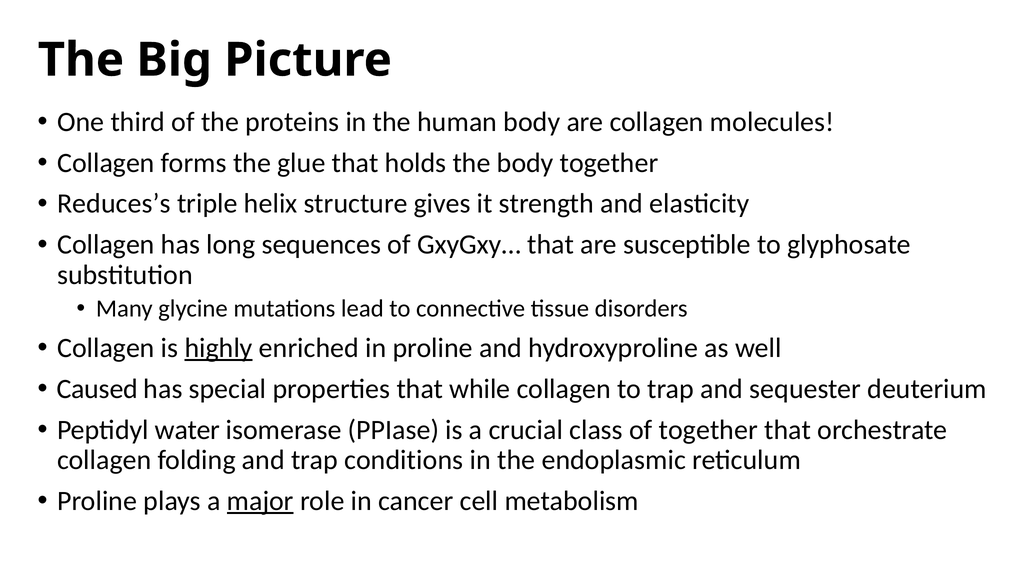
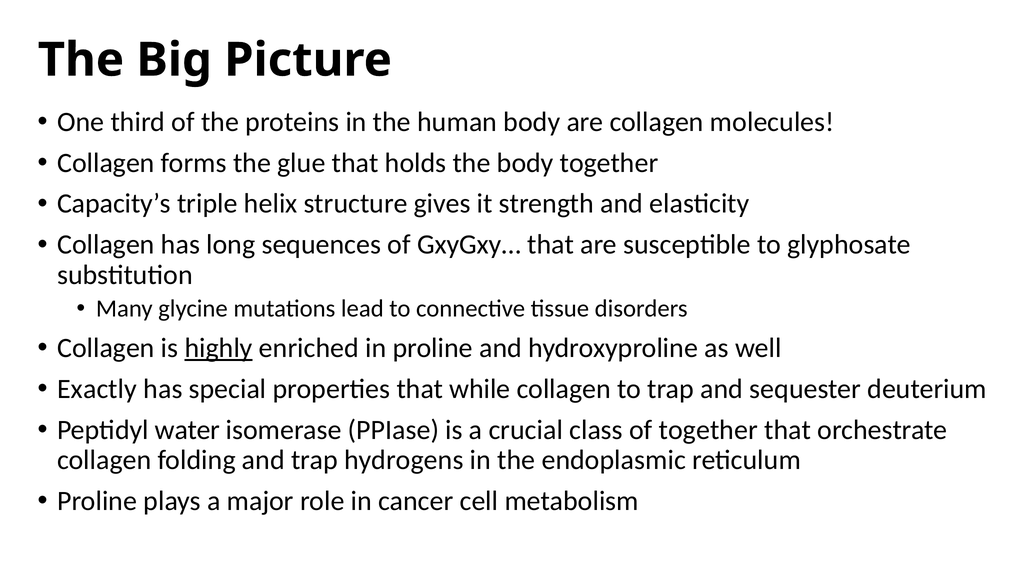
Reduces’s: Reduces’s -> Capacity’s (114, 204)
Caused: Caused -> Exactly (97, 389)
conditions: conditions -> hydrogens (404, 460)
major underline: present -> none (260, 501)
